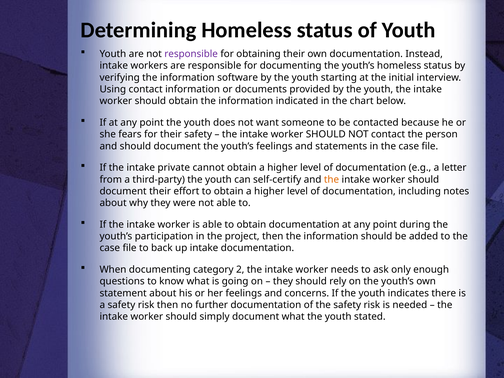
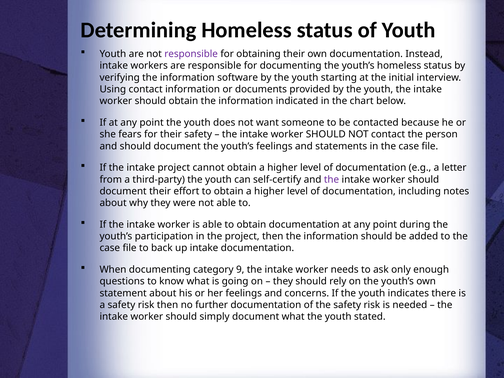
intake private: private -> project (174, 168)
the colour: orange -> purple (332, 179)
2: 2 -> 9 (240, 270)
